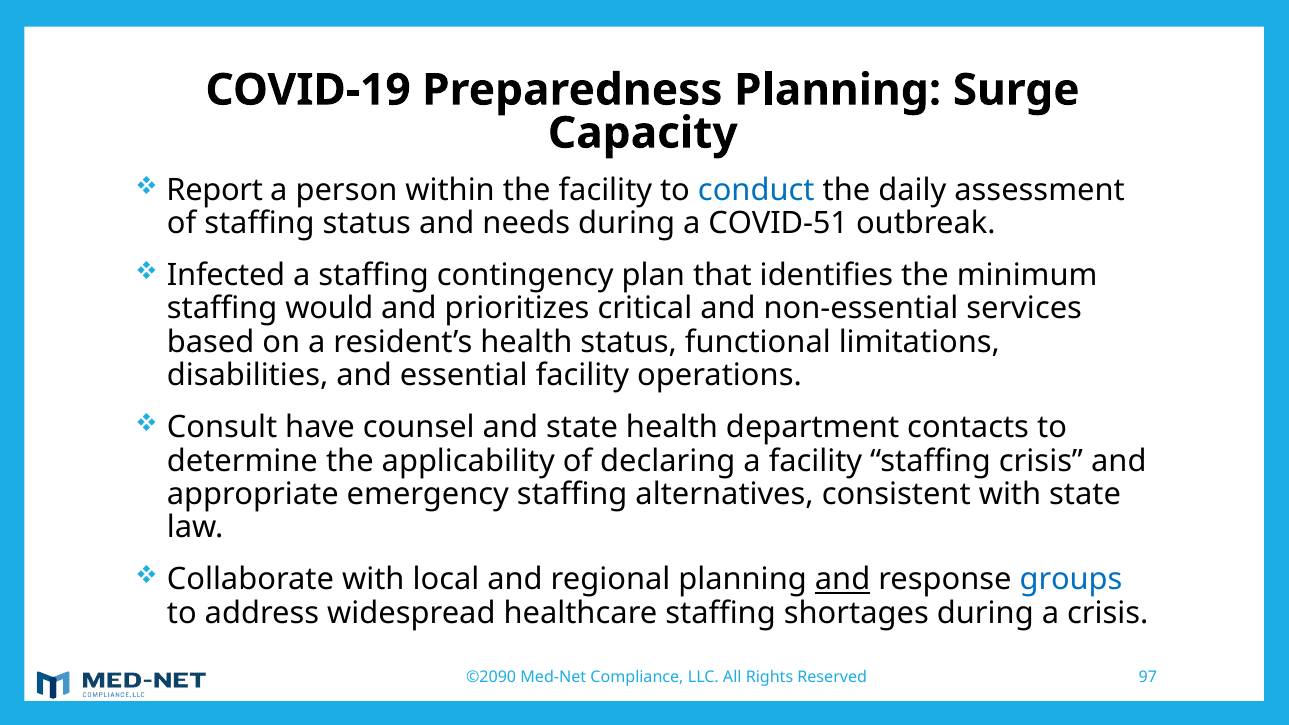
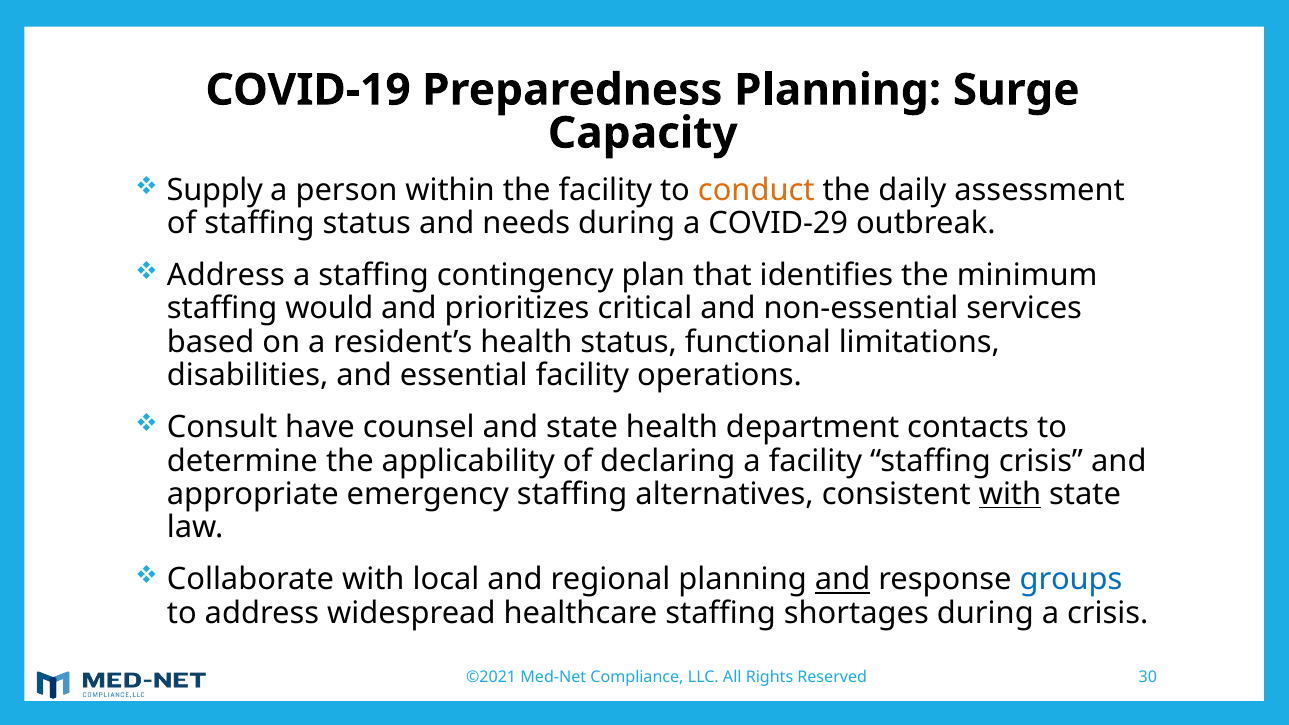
Report: Report -> Supply (215, 190)
conduct colour: blue -> orange (756, 190)
COVID-51: COVID-51 -> COVID-29 (778, 223)
Infected: Infected -> Address (226, 275)
with underline: none -> present (1010, 494)
©2090: ©2090 -> ©2021 (491, 677)
97: 97 -> 30 (1148, 677)
